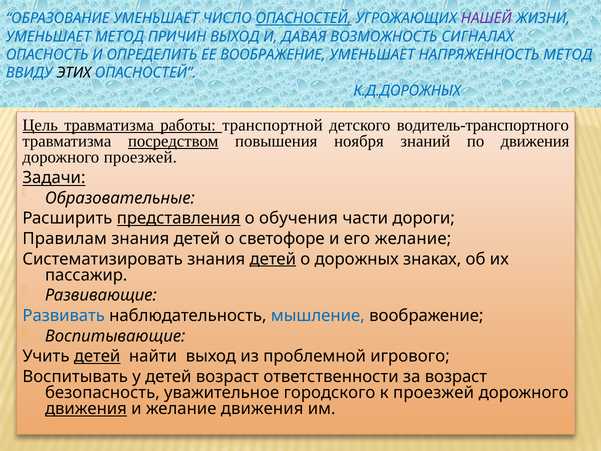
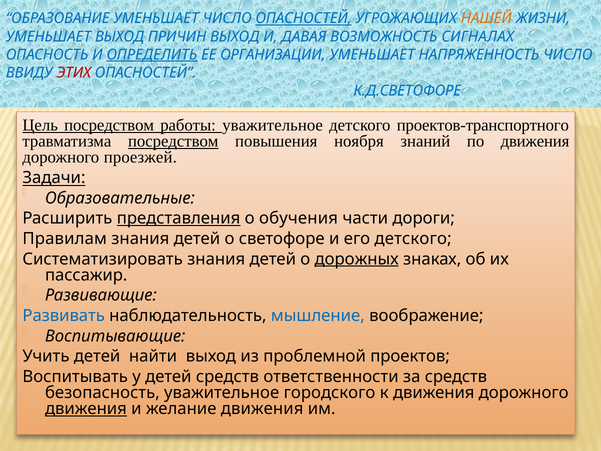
НАШЕЙ colour: purple -> orange (486, 18)
УМЕНЬШАЕТ МЕТОД: МЕТОД -> ВЫХОД (120, 37)
ОПРЕДЕЛИТЬ underline: none -> present (152, 55)
ЕЕ ВООБРАЖЕНИЕ: ВООБРАЖЕНИЕ -> ОРГАНИЗАЦИИ (273, 55)
НАПРЯЖЕННОСТЬ МЕТОД: МЕТОД -> ЧИСЛО (568, 55)
ЭТИХ colour: black -> red (74, 73)
К.Д.ДОРОЖНЫХ: К.Д.ДОРОЖНЫХ -> К.Д.СВЕТОФОРЕ (407, 91)
Цель травматизма: травматизма -> посредством (109, 125)
работы транспортной: транспортной -> уважительное (273, 125)
водитель-транспортного: водитель-транспортного -> проектов-транспортного (483, 125)
его желание: желание -> детского (413, 239)
детей underline: present -> none (273, 259)
дорожных underline: none -> present (357, 259)
детей underline: present -> none (97, 356)
игрового: игрового -> проектов (410, 356)
детей возраст: возраст -> средств (227, 376)
за возраст: возраст -> средств (456, 376)
к проезжей: проезжей -> движения (434, 392)
